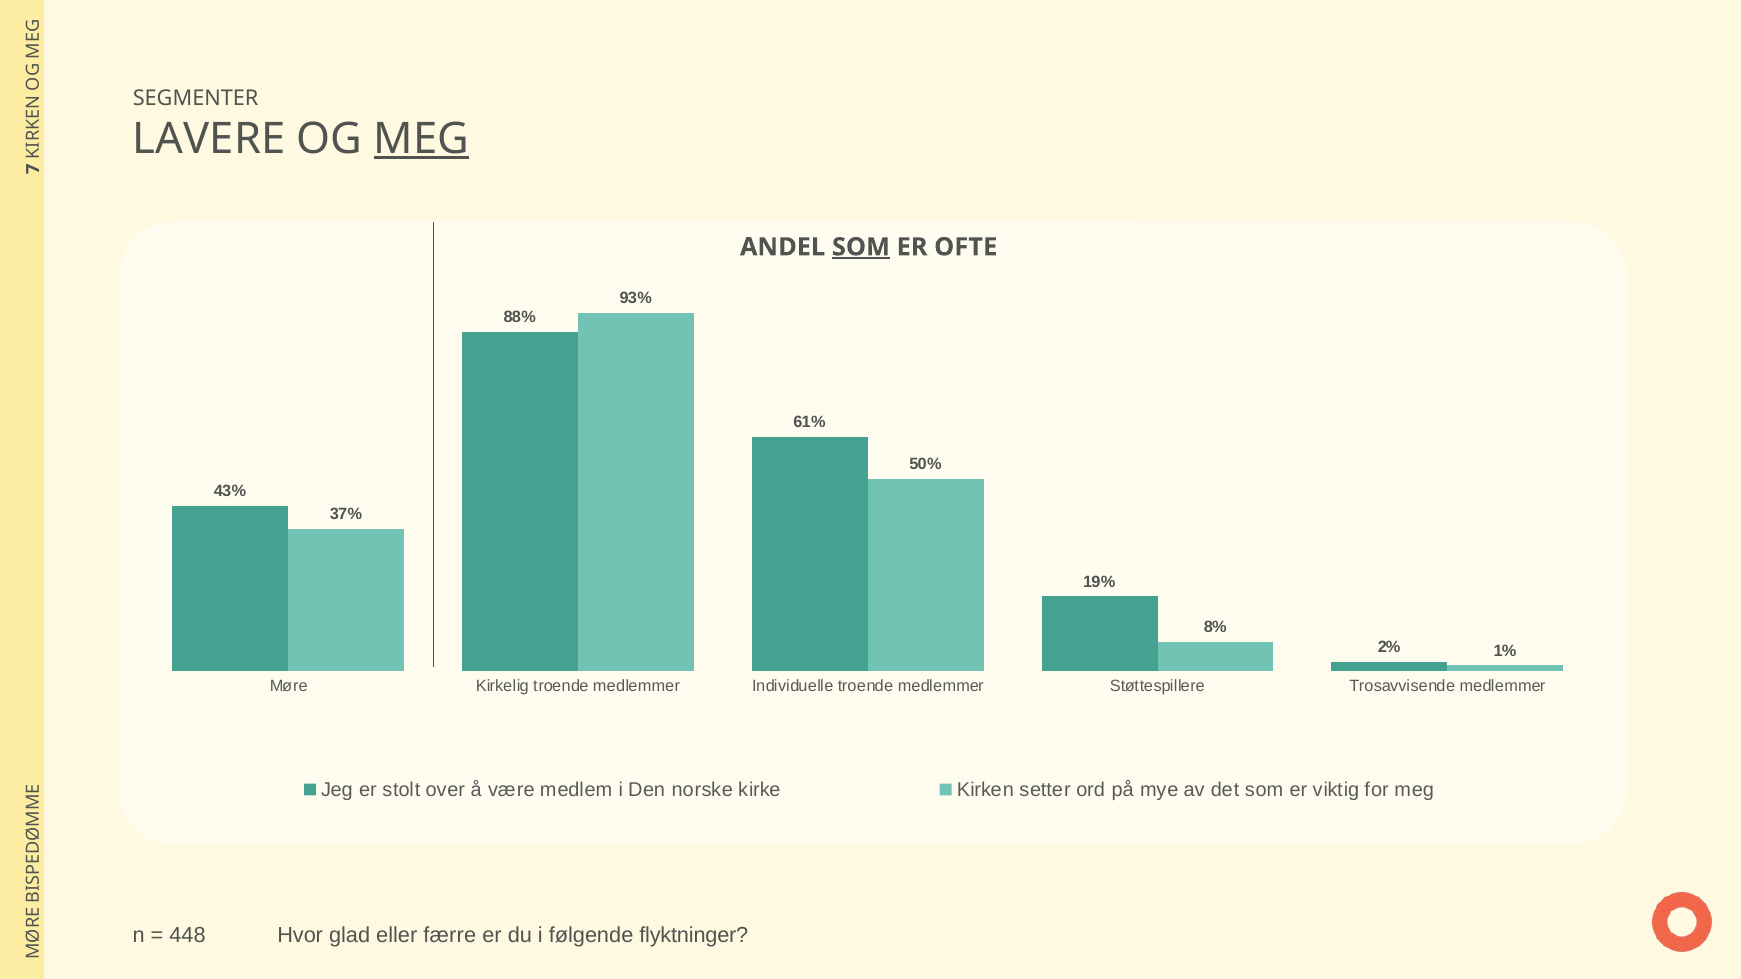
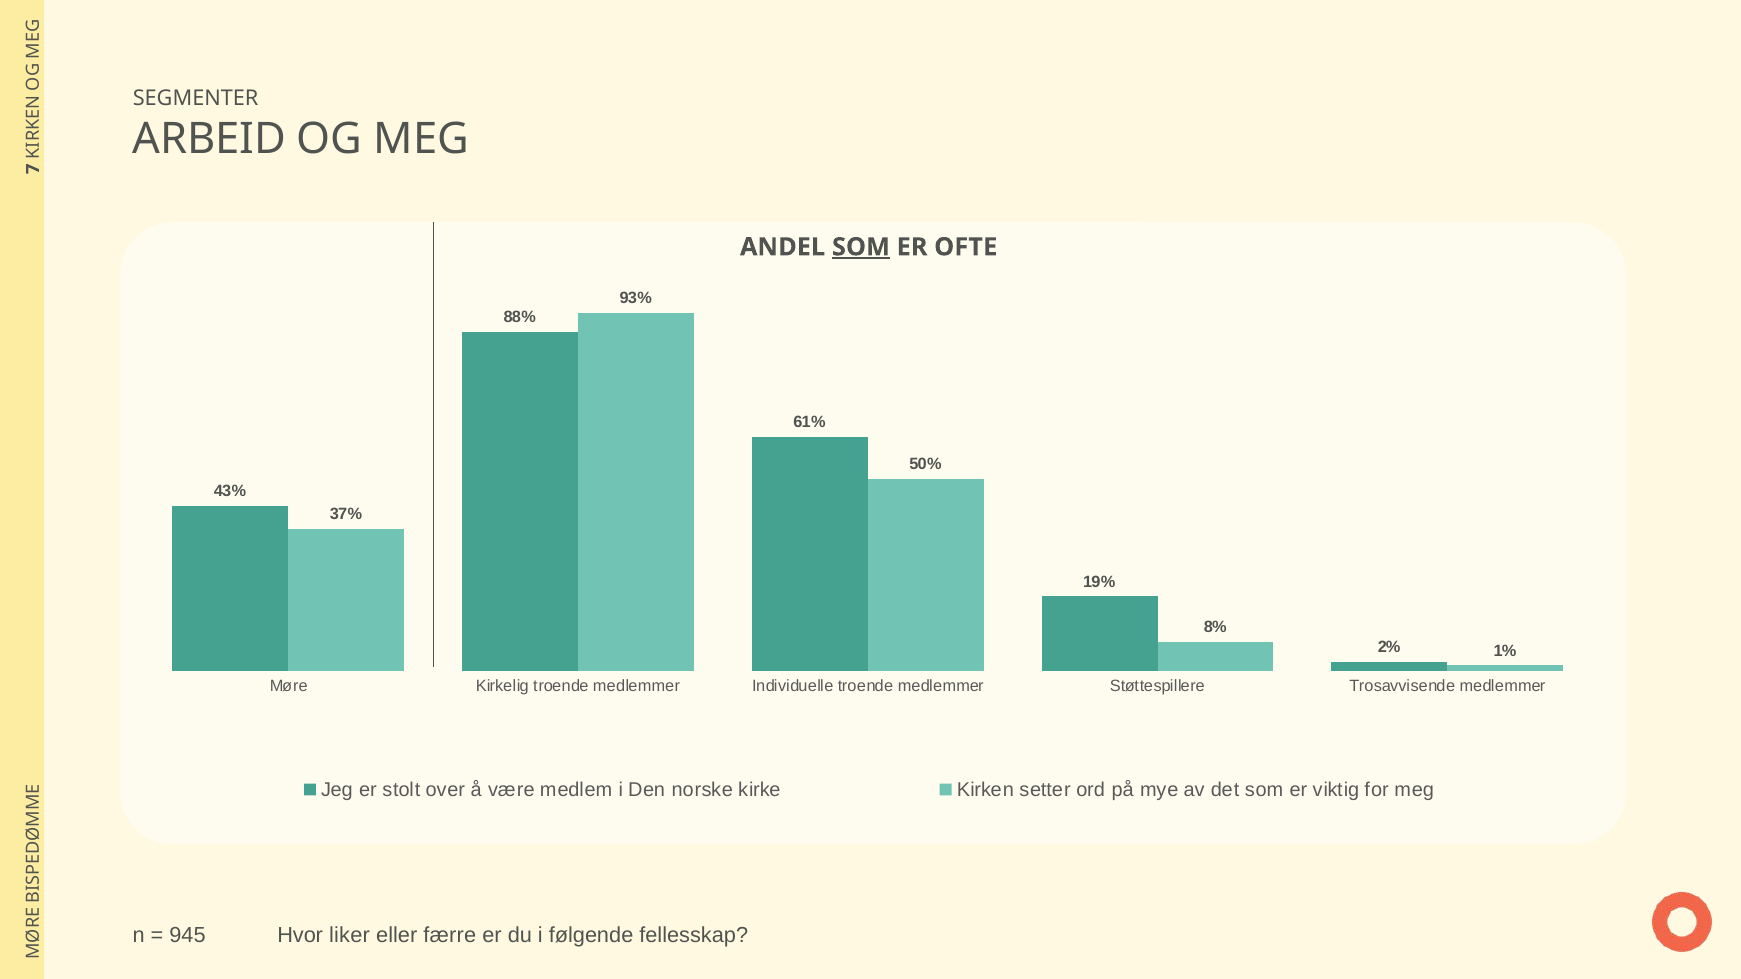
LAVERE: LAVERE -> ARBEID (209, 139)
MEG underline: present -> none (422, 139)
448: 448 -> 945 (188, 935)
glad: glad -> liker (350, 935)
flyktninger: flyktninger -> fellesskap (694, 935)
